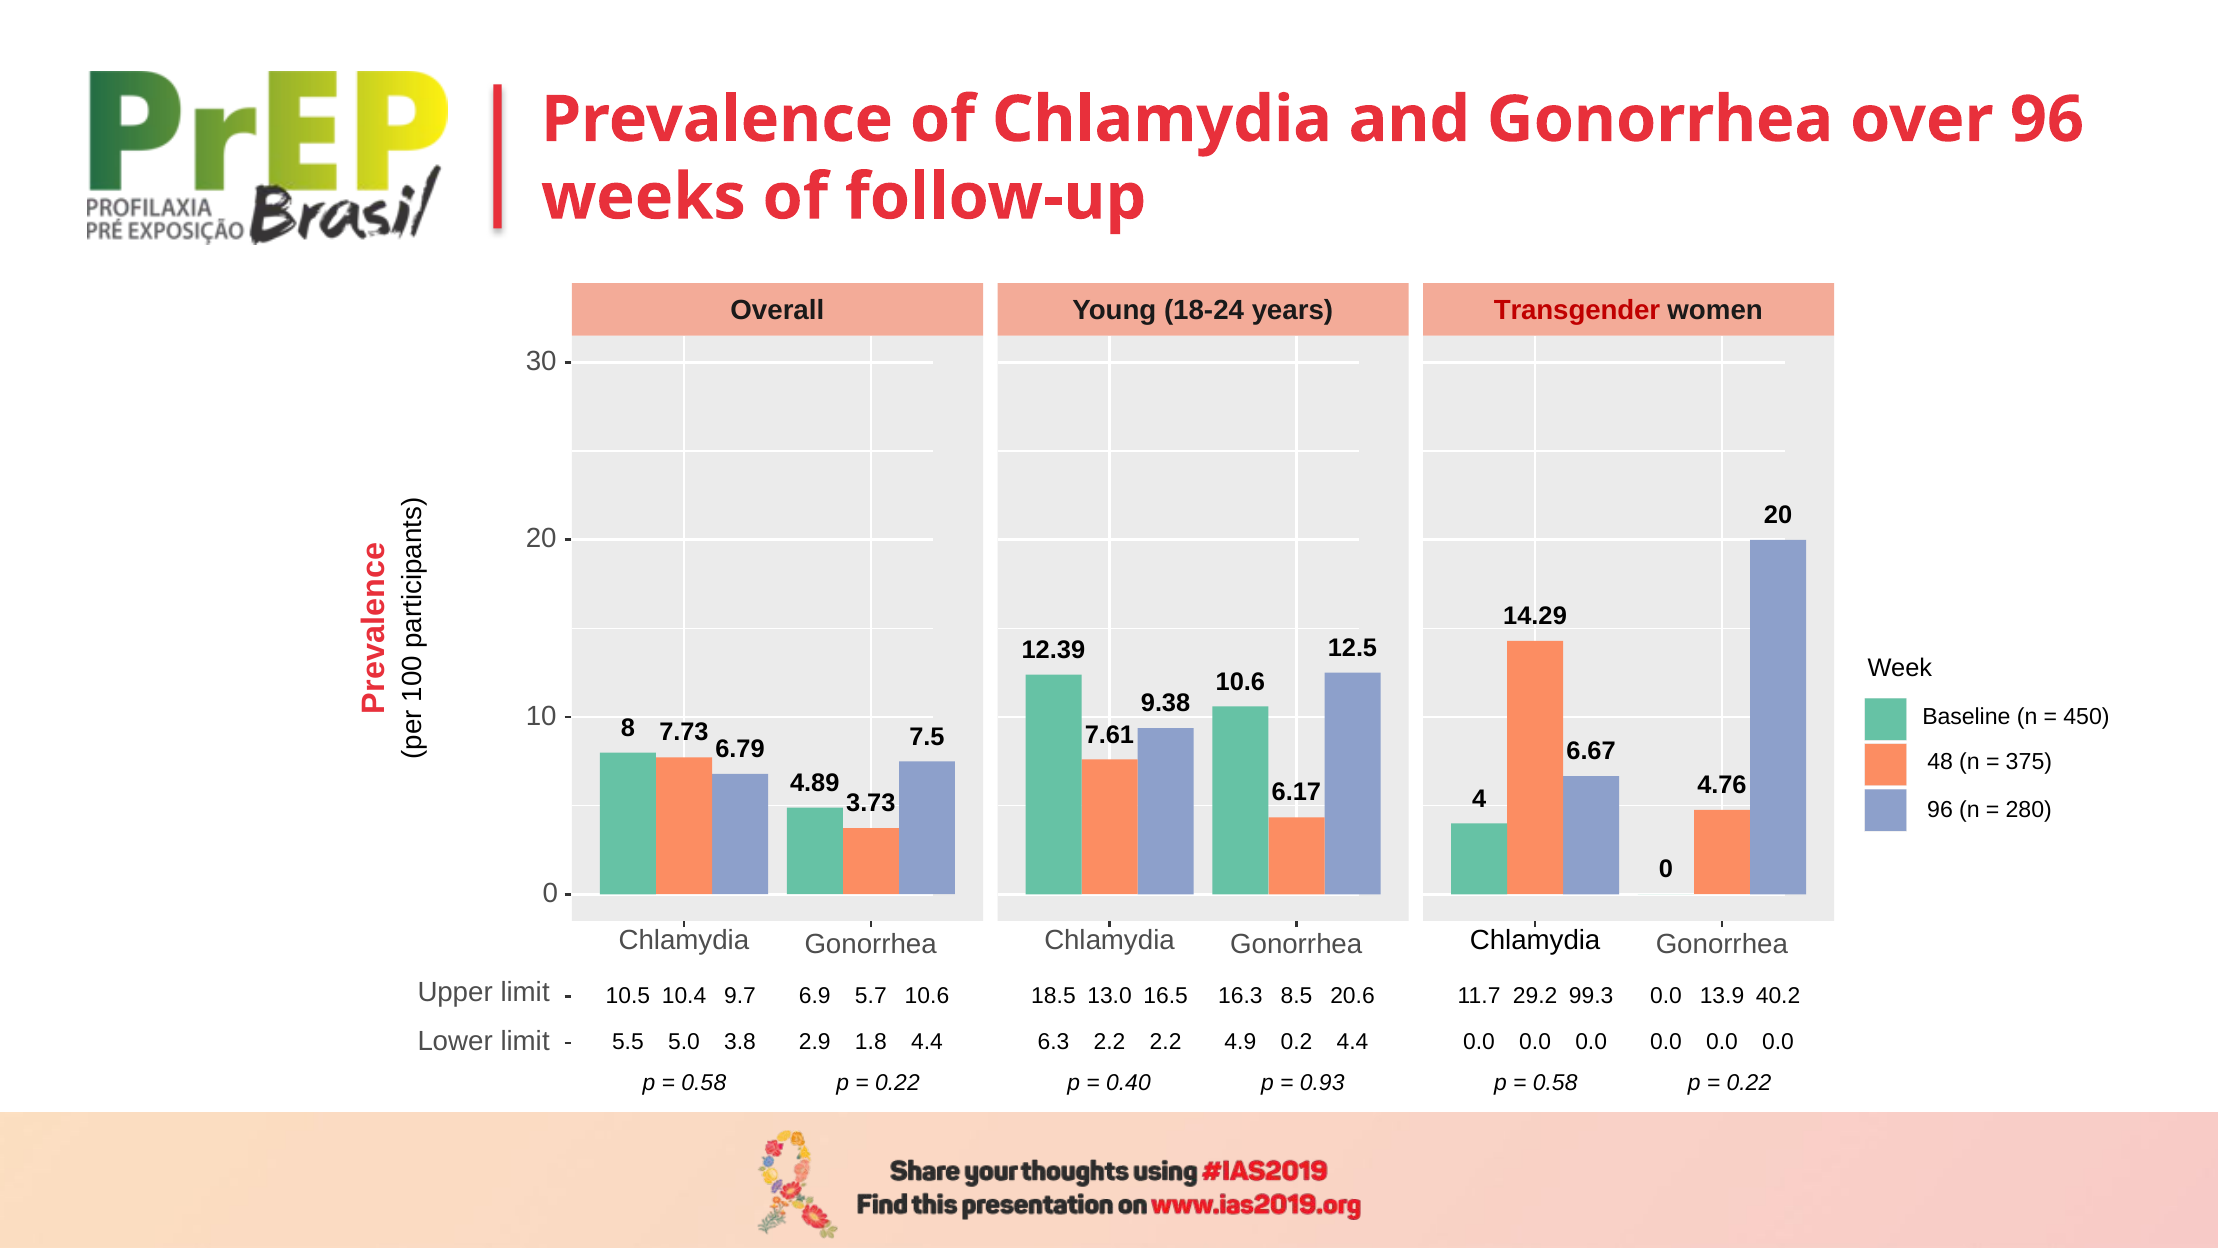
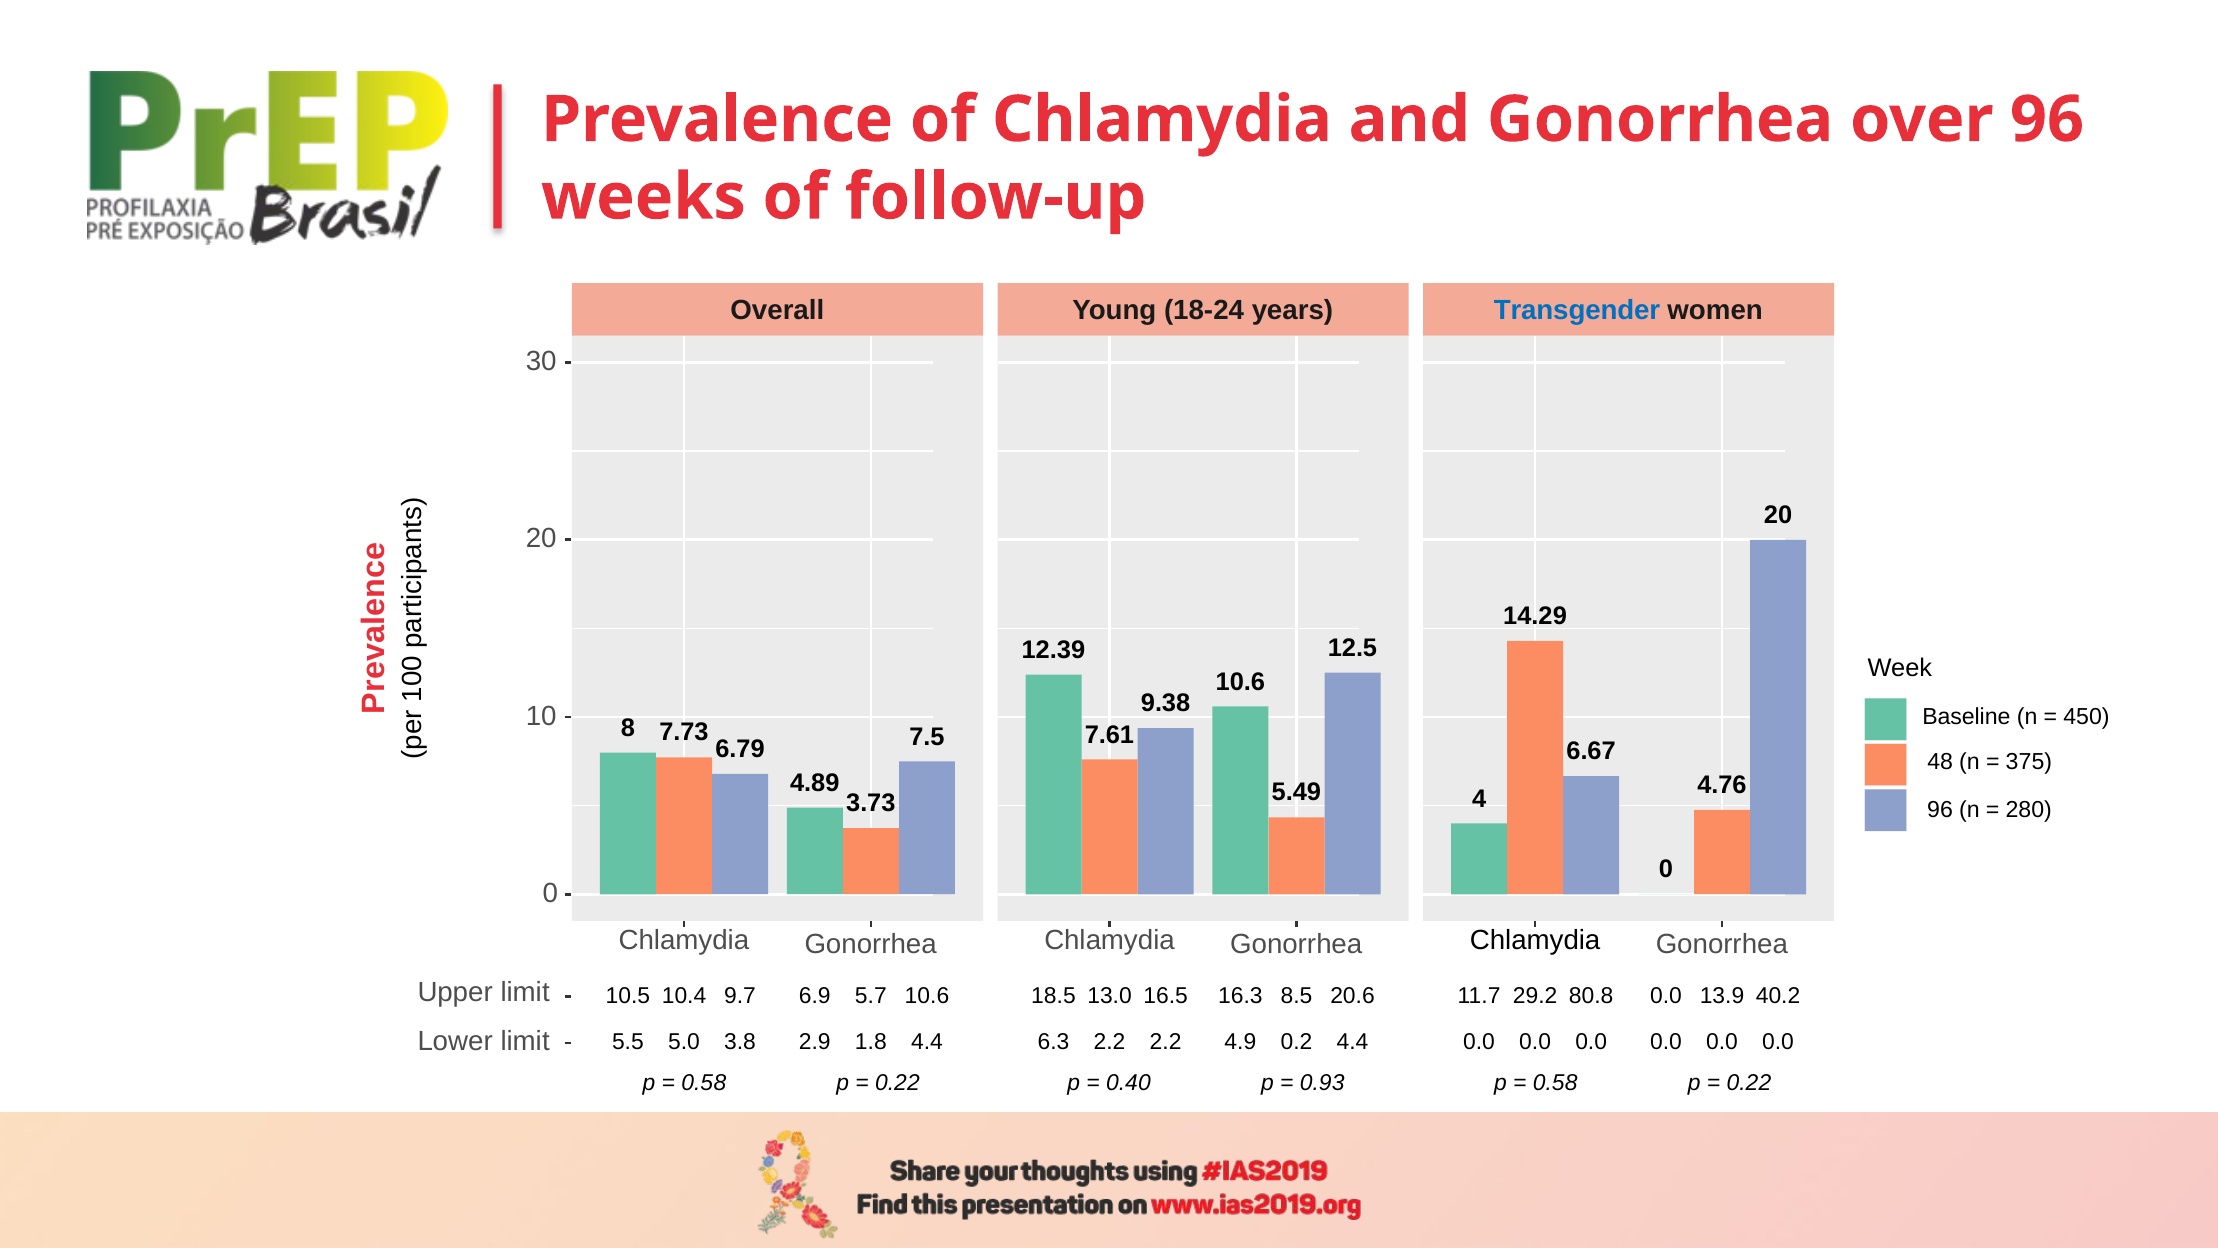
Transgender colour: red -> blue (1577, 311)
6.17: 6.17 -> 5.49 (1296, 792)
99.3: 99.3 -> 80.8 (1591, 995)
